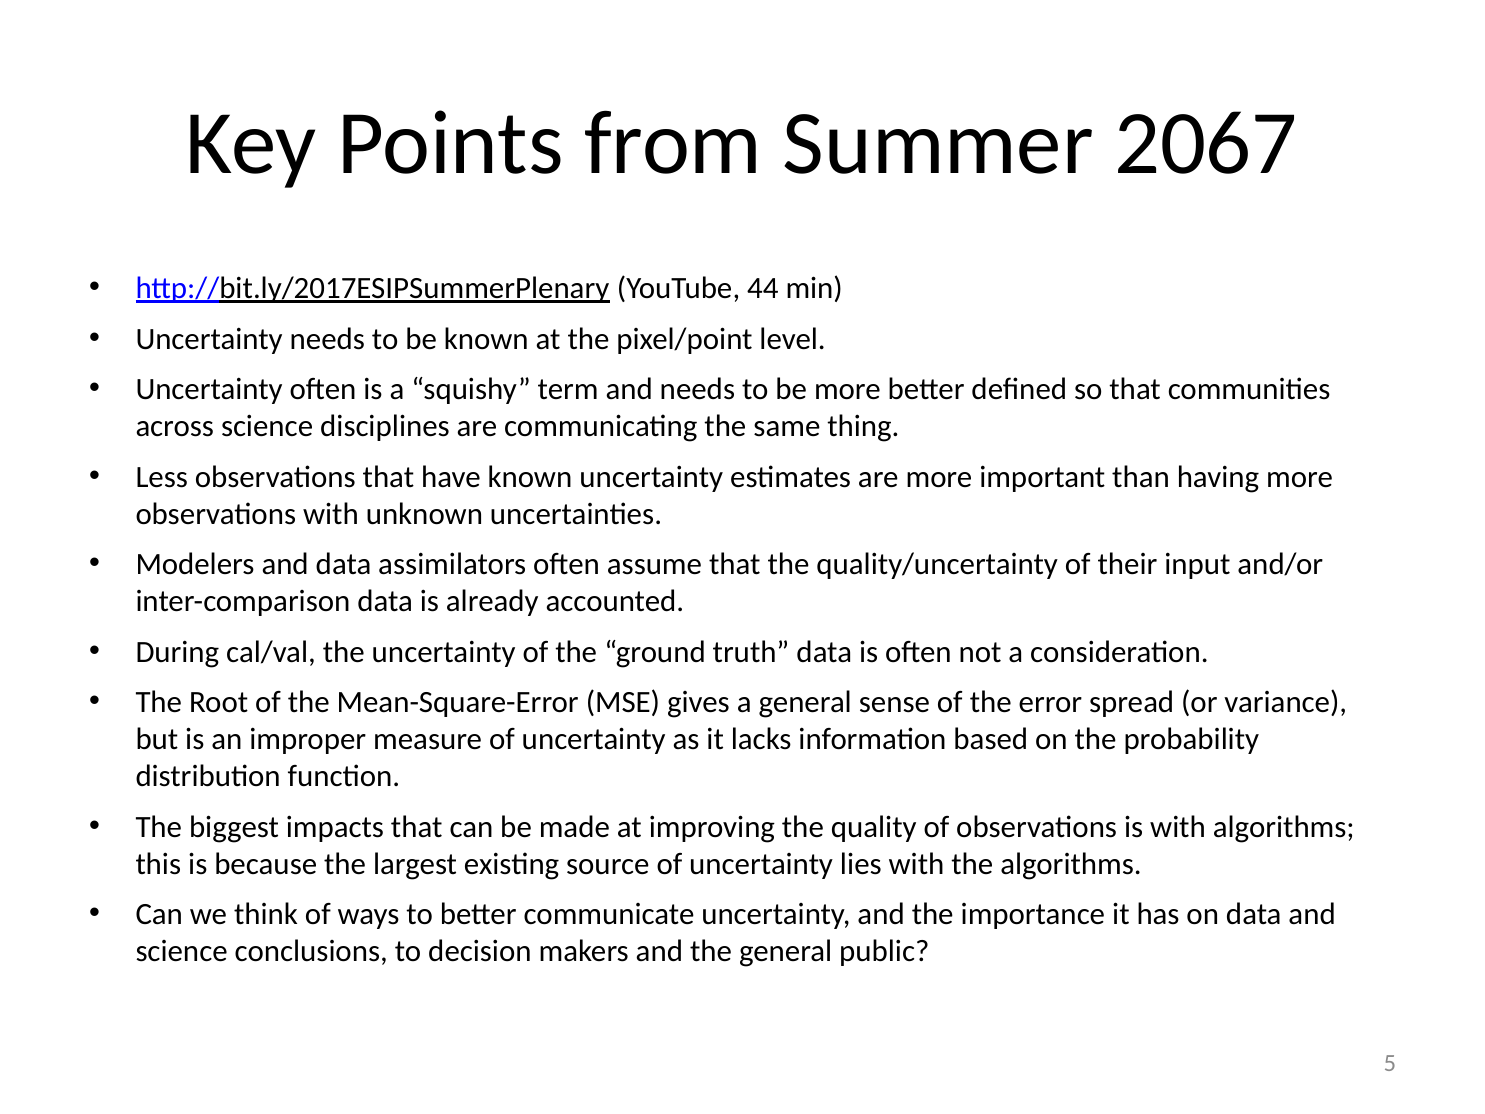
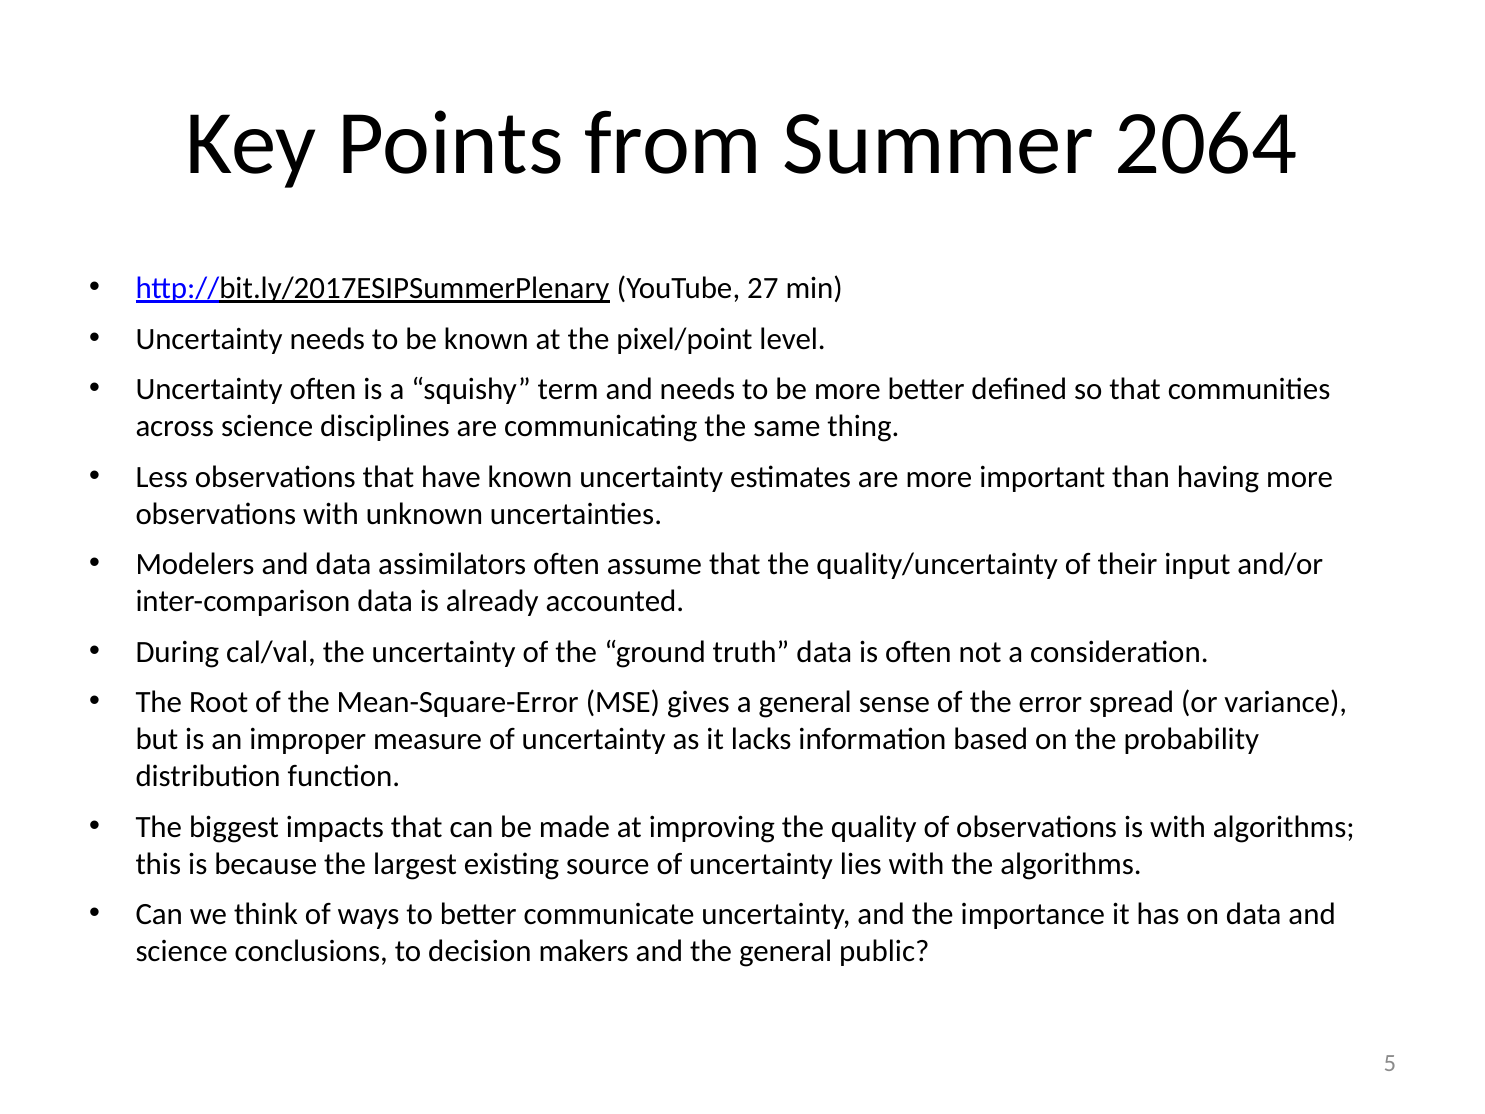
2067: 2067 -> 2064 (1206, 144)
44: 44 -> 27 (763, 288)
